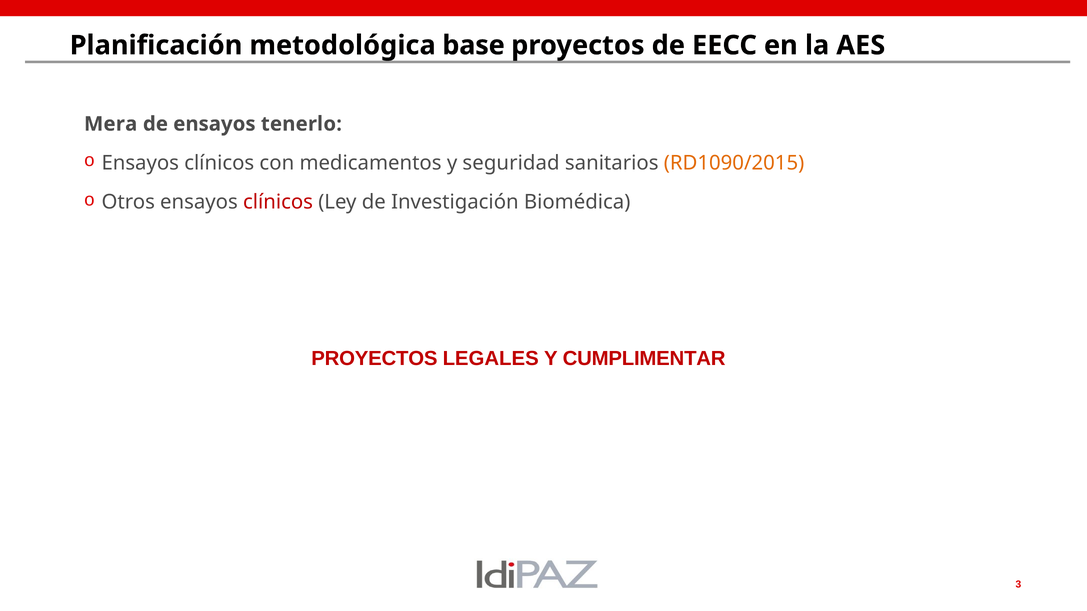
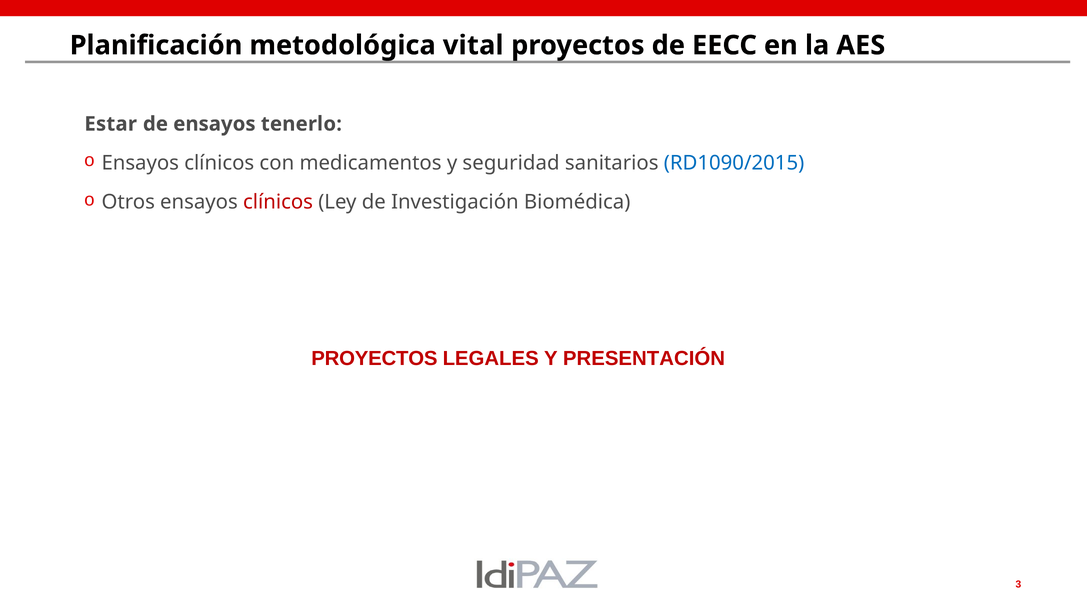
base: base -> vital (473, 45)
Mera: Mera -> Estar (111, 124)
RD1090/2015 colour: orange -> blue (734, 163)
CUMPLIMENTAR: CUMPLIMENTAR -> PRESENTACIÓN (644, 359)
